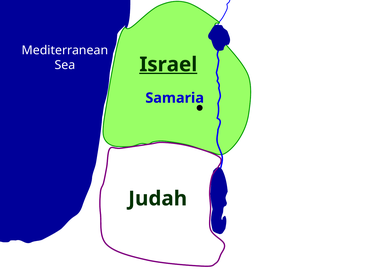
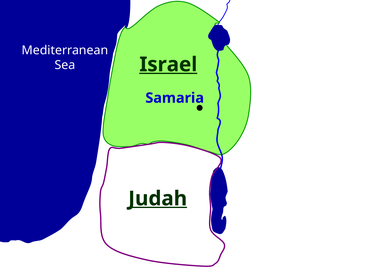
Judah underline: none -> present (158, 199)
